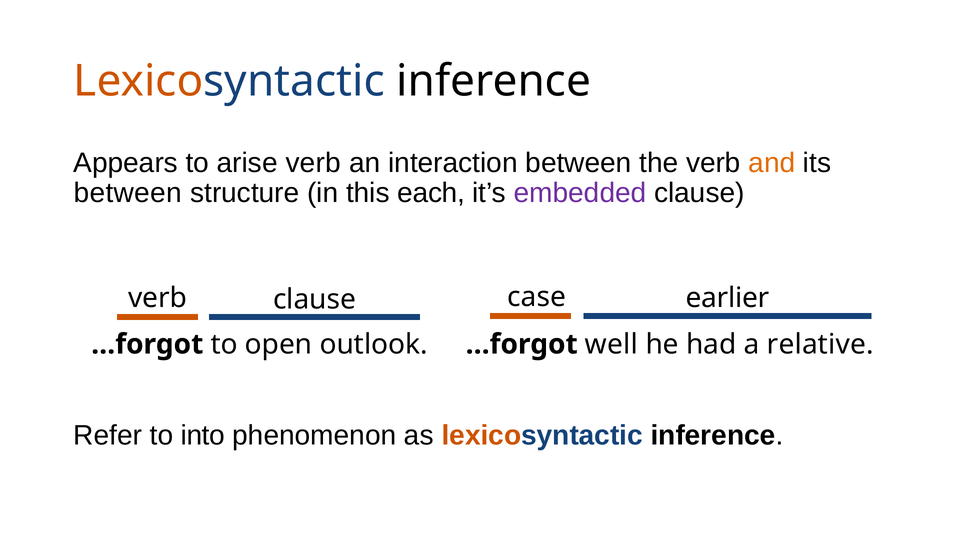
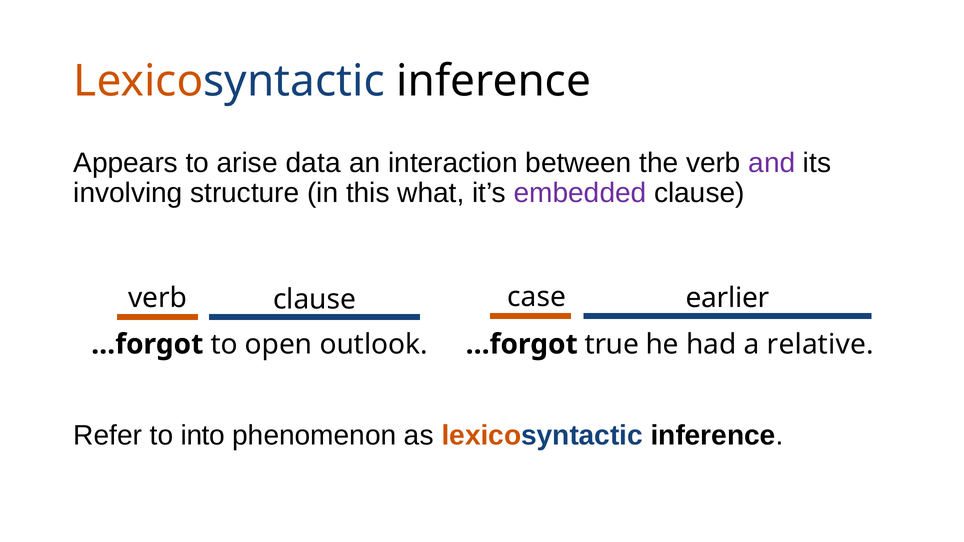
arise verb: verb -> data (313, 163)
and colour: orange -> purple (772, 163)
between: between -> involving (128, 193)
each: each -> what (431, 193)
well: well -> true (612, 344)
